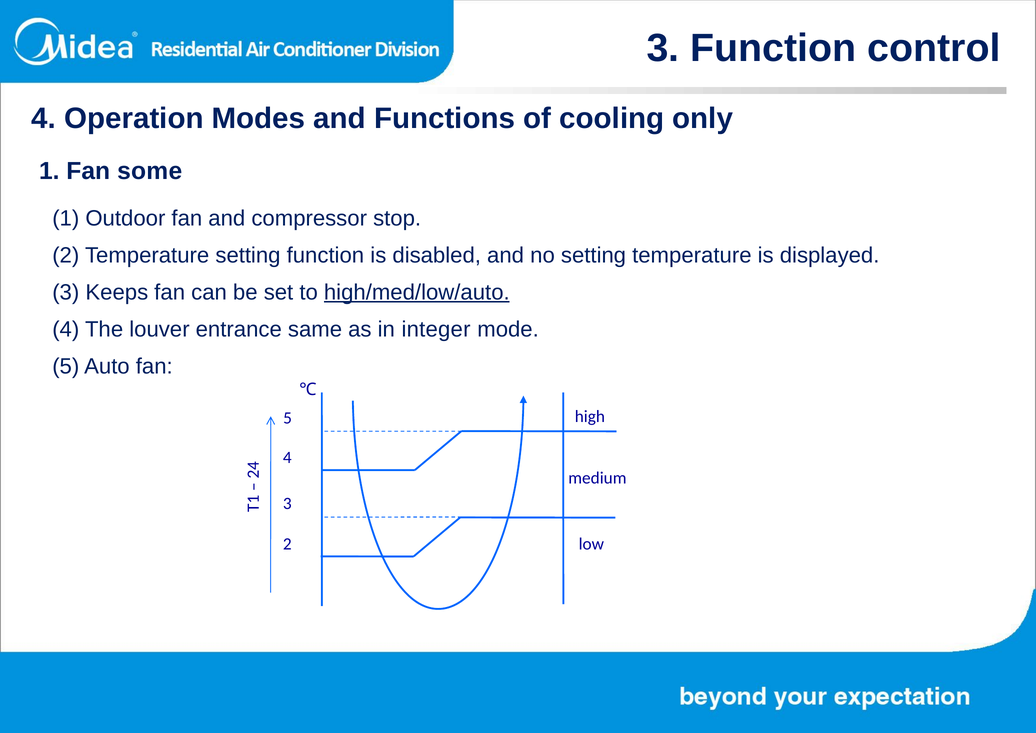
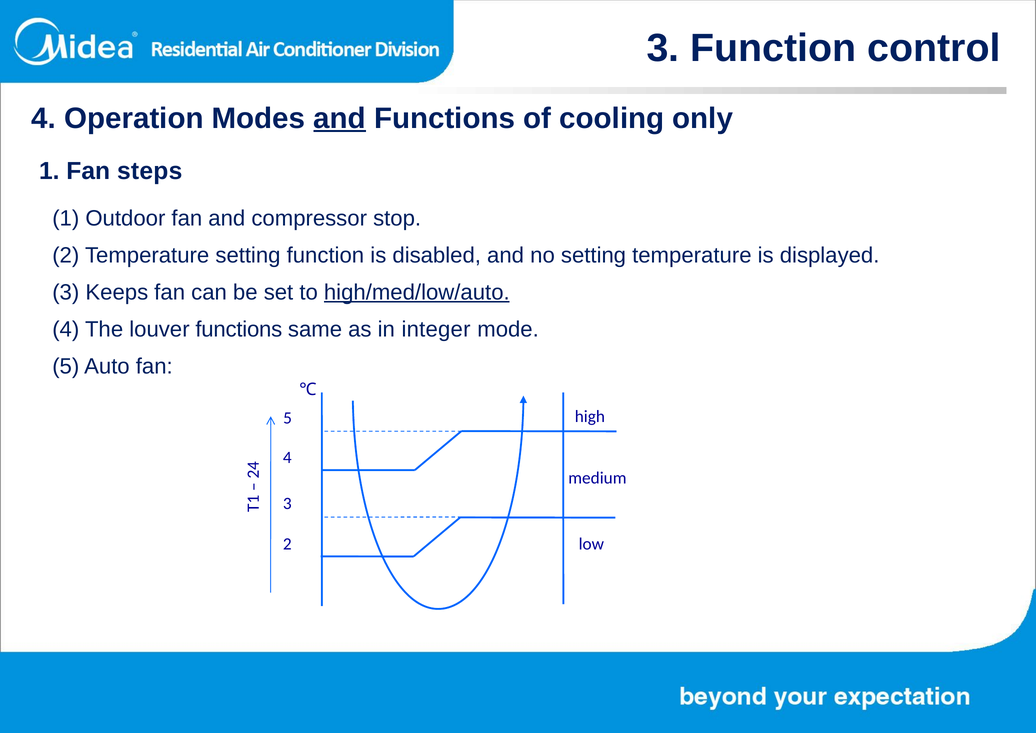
and underline: none -> present (340, 118)
some: some -> steps (150, 171)
louver entrance: entrance -> functions (239, 329)
